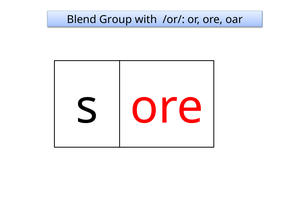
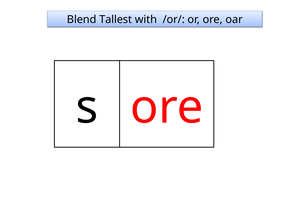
Group: Group -> Tallest (116, 19)
